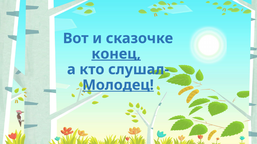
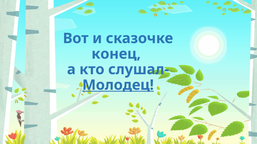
конец underline: present -> none (116, 54)
